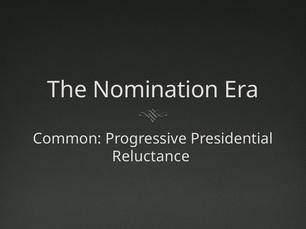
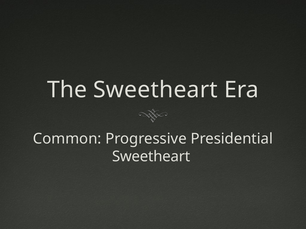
The Nomination: Nomination -> Sweetheart (155, 90)
Reluctance: Reluctance -> Sweetheart (151, 157)
